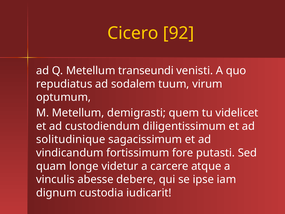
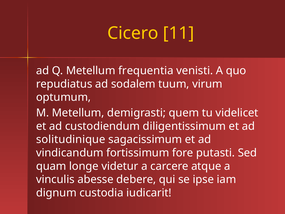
92: 92 -> 11 (179, 33)
transeundi: transeundi -> frequentia (146, 71)
